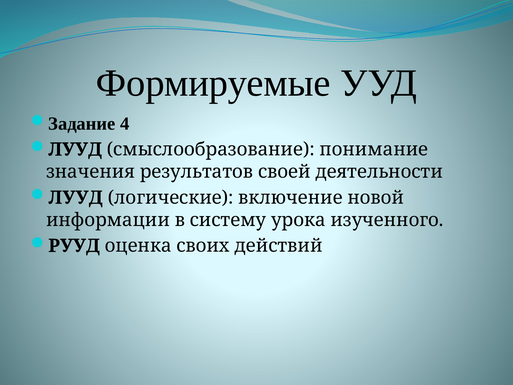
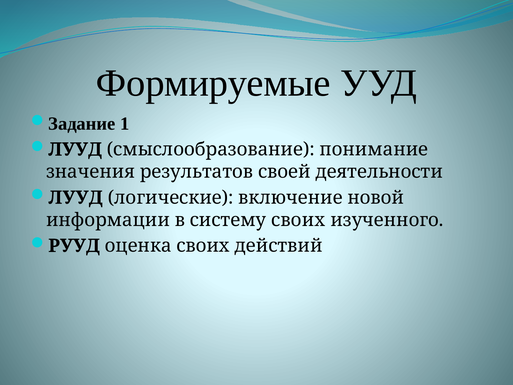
4: 4 -> 1 (125, 124)
систему урока: урока -> своих (298, 220)
